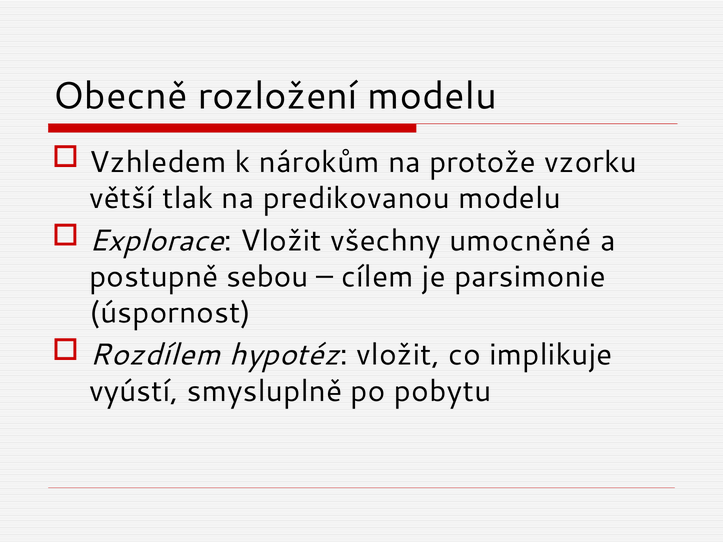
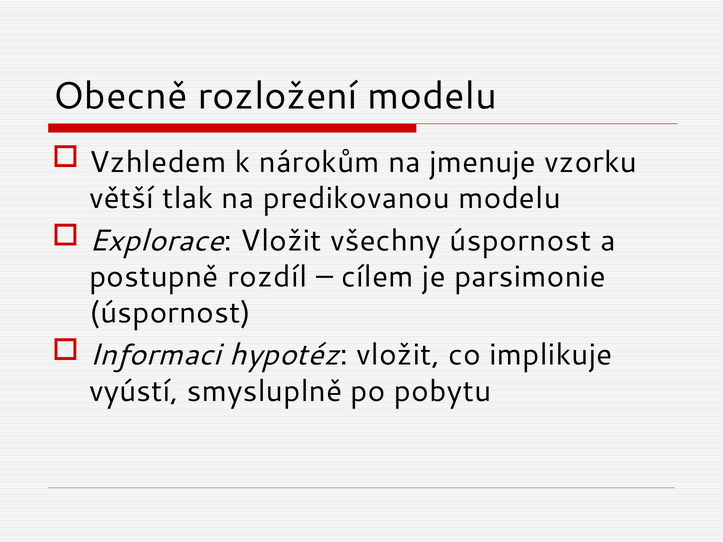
protože: protože -> jmenuje (483, 162)
všechny umocněné: umocněné -> úspornost (520, 241)
sebou: sebou -> rozdíl (267, 277)
Rozdílem: Rozdílem -> Informaci (155, 355)
